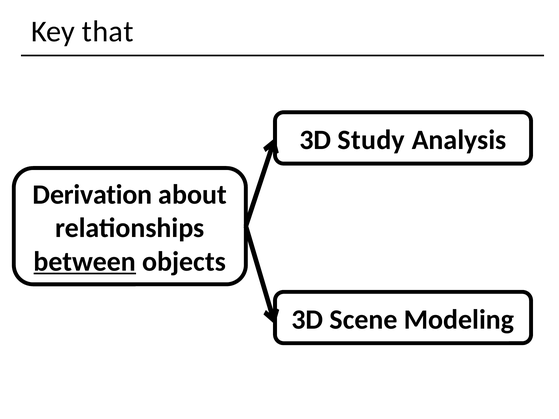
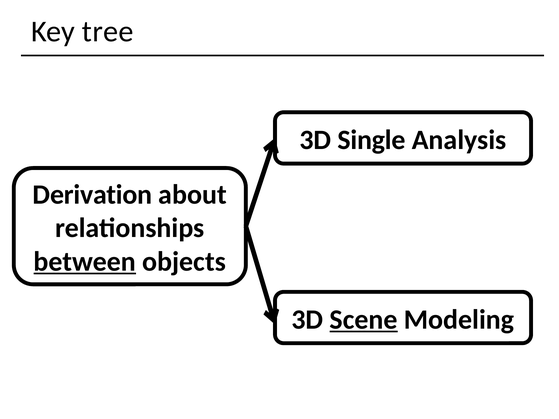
that: that -> tree (108, 32)
Study: Study -> Single (371, 140)
Scene underline: none -> present (363, 320)
